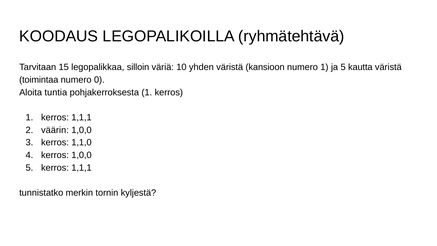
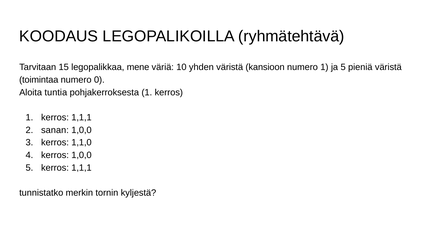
silloin: silloin -> mene (138, 67)
kautta: kautta -> pieniä (360, 67)
väärin: väärin -> sanan (55, 130)
